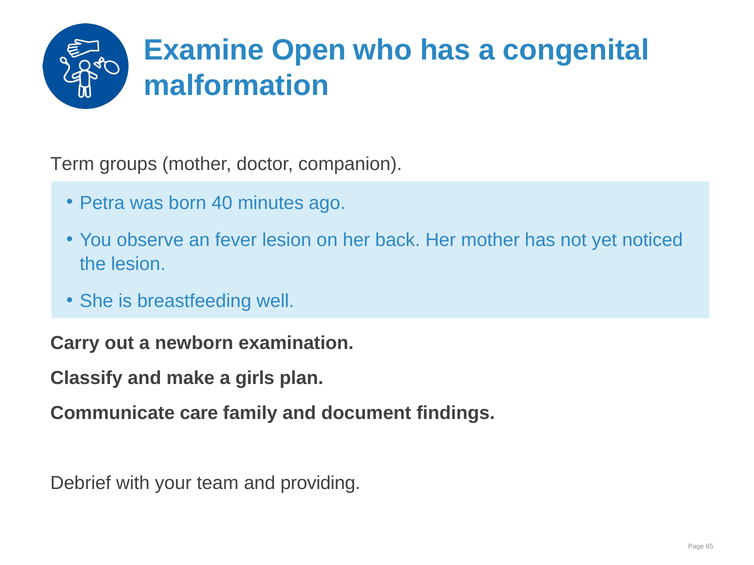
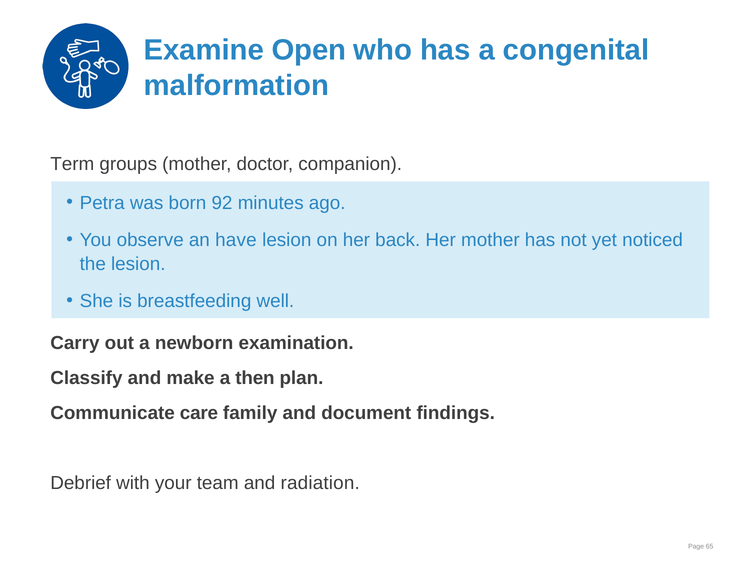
40: 40 -> 92 (222, 203)
fever: fever -> have (236, 240)
girls: girls -> then (255, 378)
providing: providing -> radiation (320, 483)
